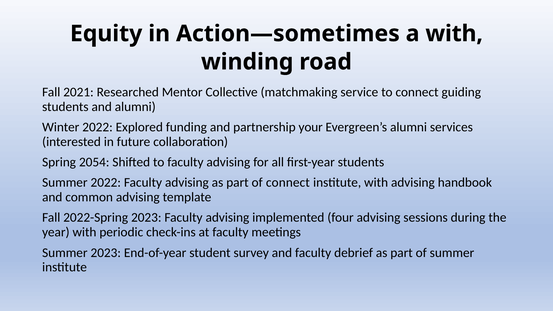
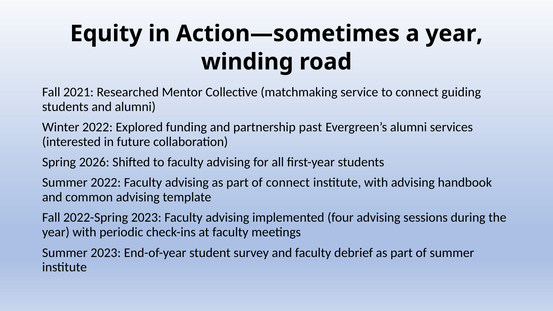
a with: with -> year (454, 34)
your: your -> past (310, 127)
2054: 2054 -> 2026 (94, 162)
